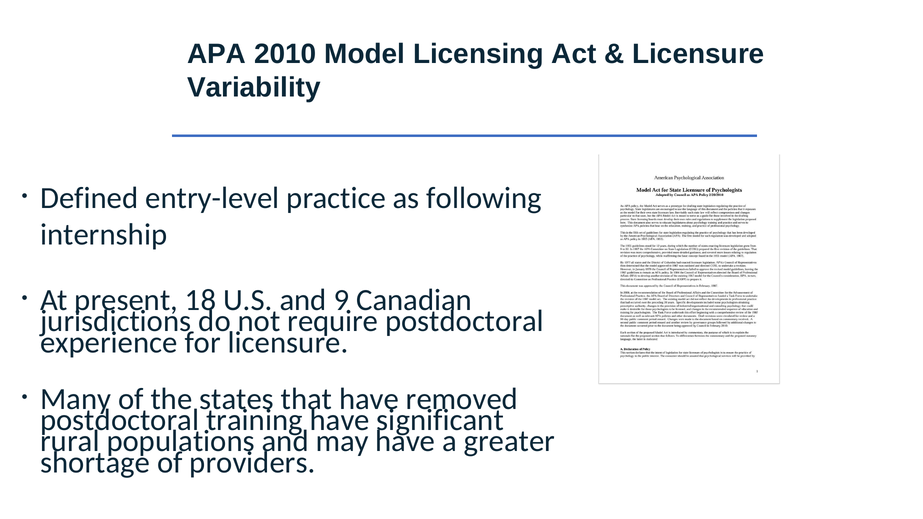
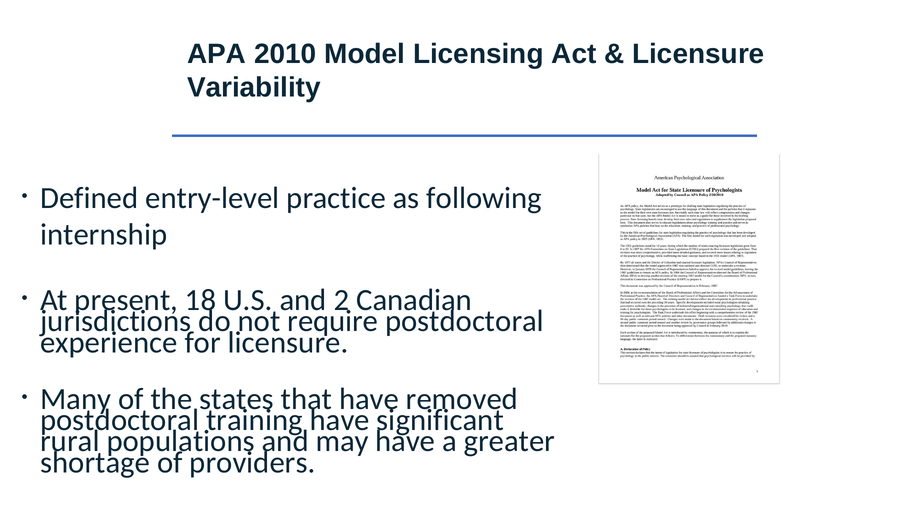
9: 9 -> 2 (341, 300)
